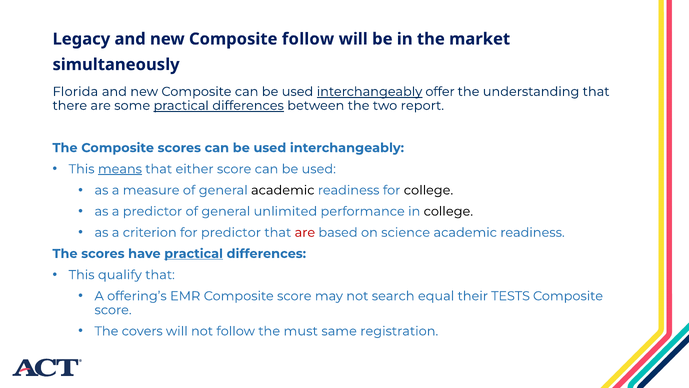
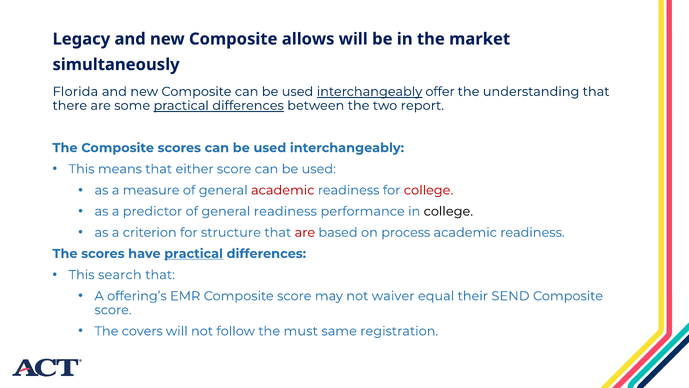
Composite follow: follow -> allows (308, 39)
means underline: present -> none (120, 169)
academic colour: black -> red (283, 190)
college colour: black -> red (428, 190)
general unlimited: unlimited -> readiness (285, 211)
for predictor: predictor -> structure (231, 232)
science: science -> process (406, 232)
qualify: qualify -> search (120, 275)
search: search -> waiver (393, 296)
TESTS: TESTS -> SEND (510, 296)
